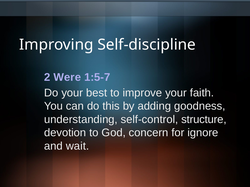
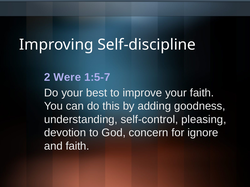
structure: structure -> pleasing (204, 120)
and wait: wait -> faith (78, 146)
